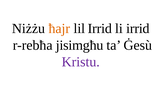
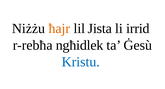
lil Irrid: Irrid -> Jista (100, 28)
jisimgħu: jisimgħu -> ngħidlek (80, 45)
Kristu colour: purple -> blue (81, 62)
